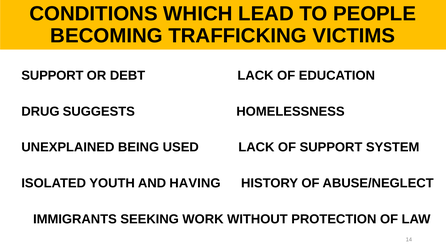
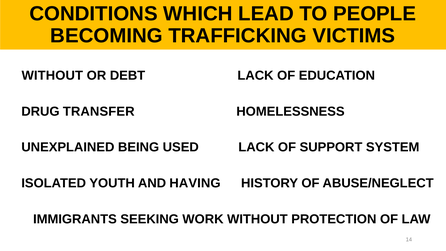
SUPPORT: SUPPORT -> WITHOUT (52, 76)
SUGGESTS: SUGGESTS -> TRANSFER (99, 111)
